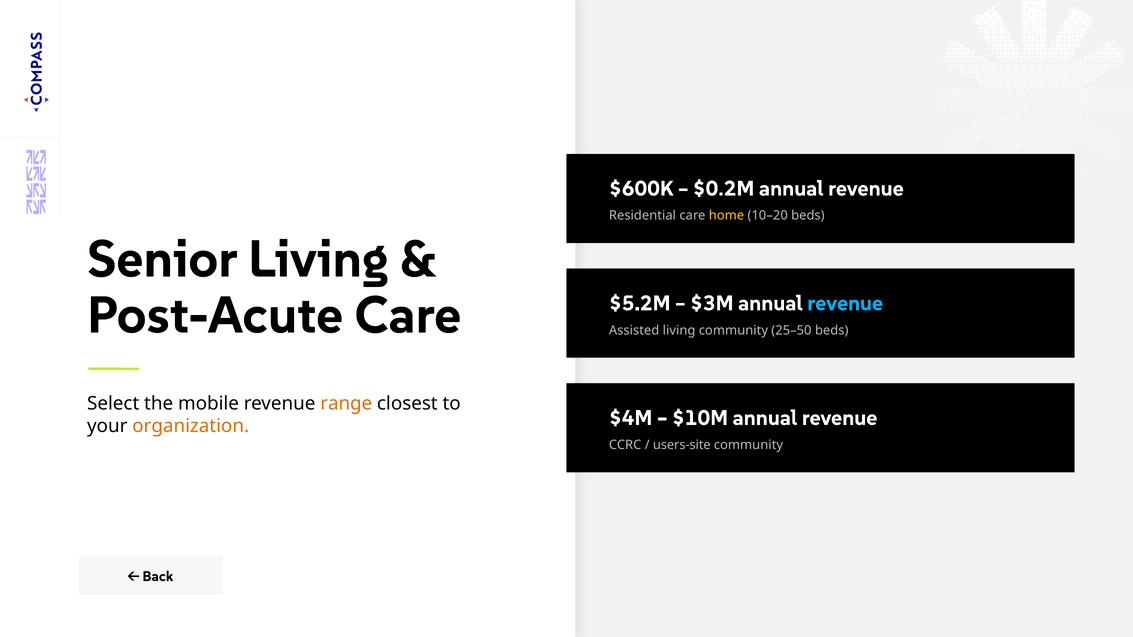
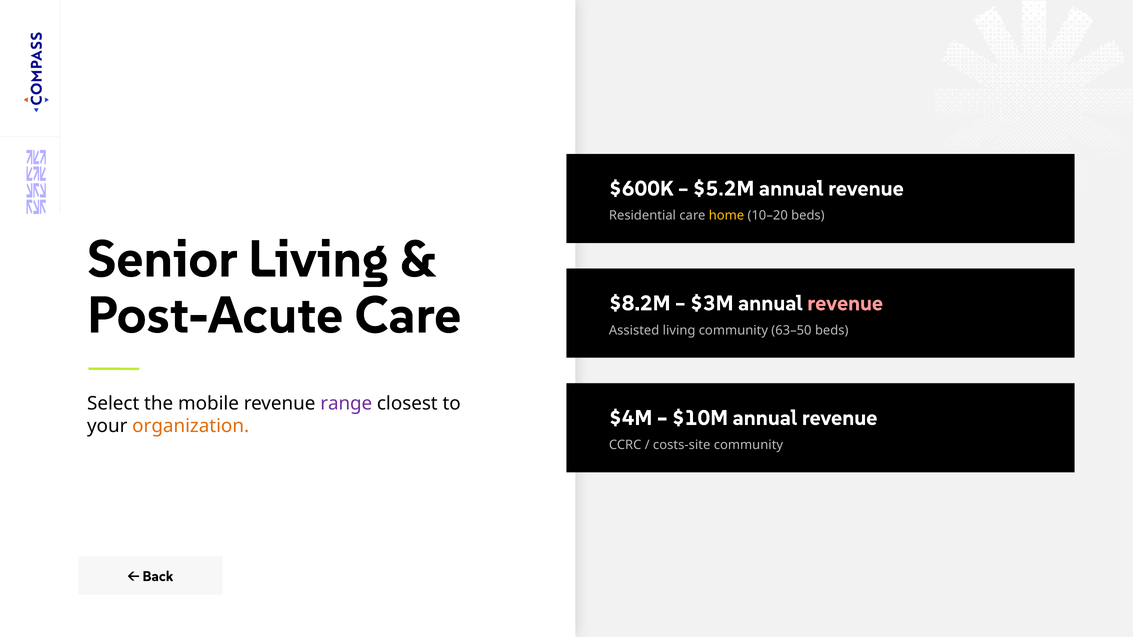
$0.2M: $0.2M -> $5.2M (724, 189)
$5.2M: $5.2M -> $8.2M (640, 303)
revenue colour: light blue -> pink (845, 303)
25–50: 25–50 -> 63–50 (791, 330)
range colour: orange -> purple (346, 404)
users-site: users-site -> costs-site (682, 445)
